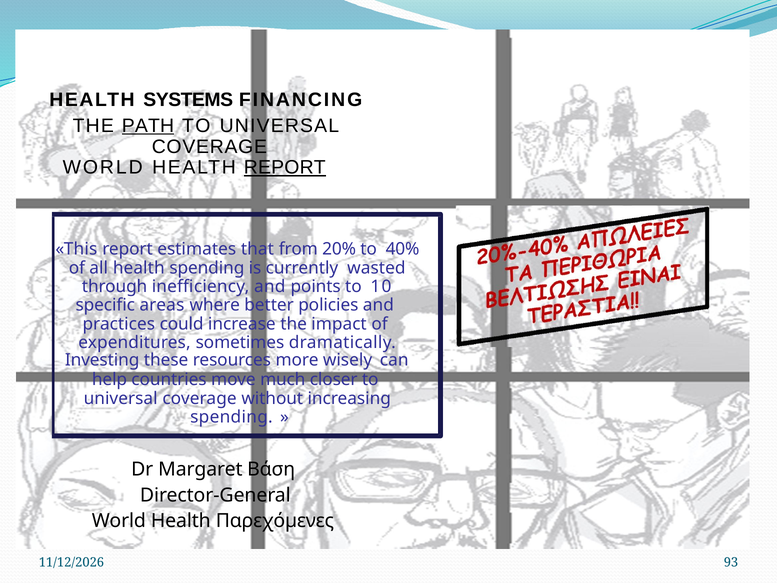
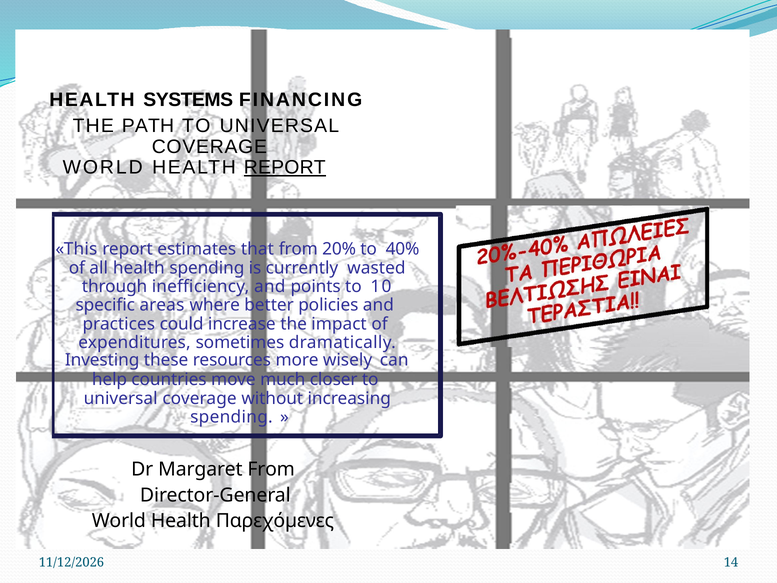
PATH underline: present -> none (148, 126)
Margaret Βάση: Βάση -> From (271, 469)
93: 93 -> 14 (731, 562)
